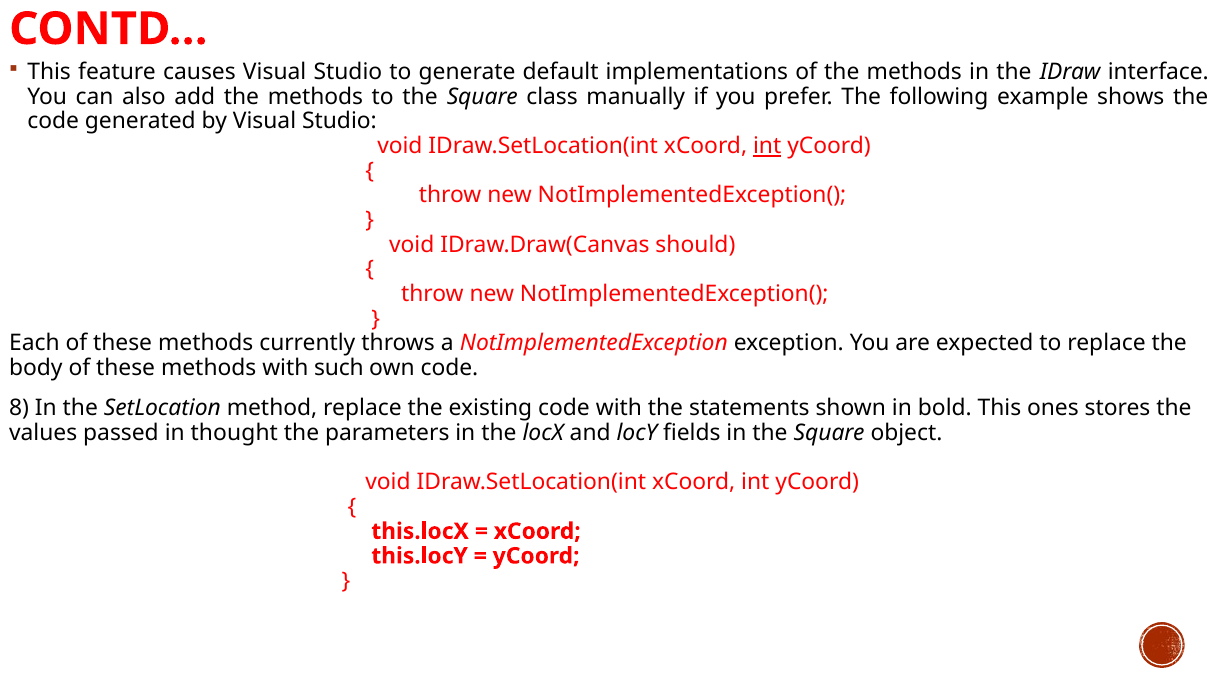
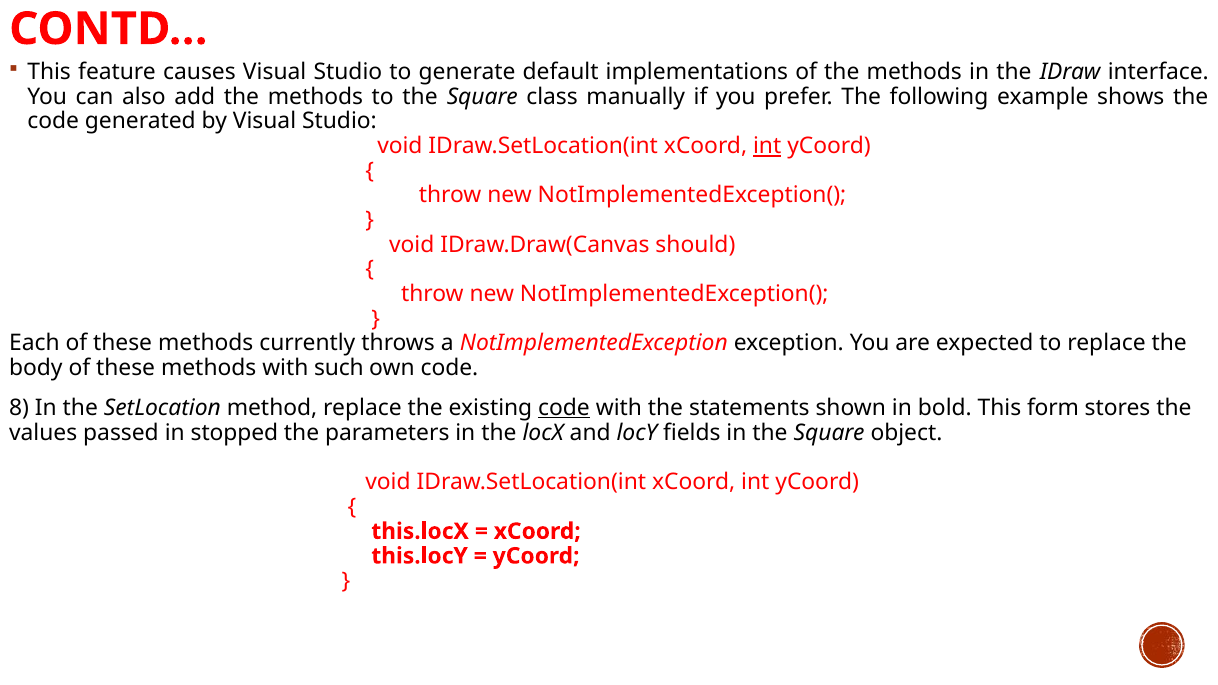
code underline: none -> present (564, 408)
ones: ones -> form (1053, 408)
thought: thought -> stopped (234, 433)
